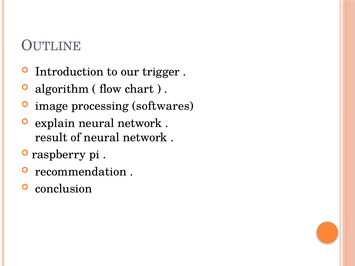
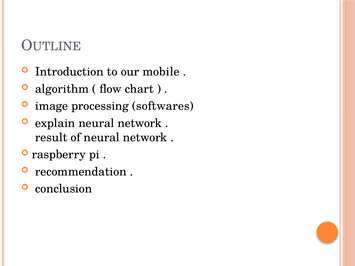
trigger: trigger -> mobile (161, 72)
